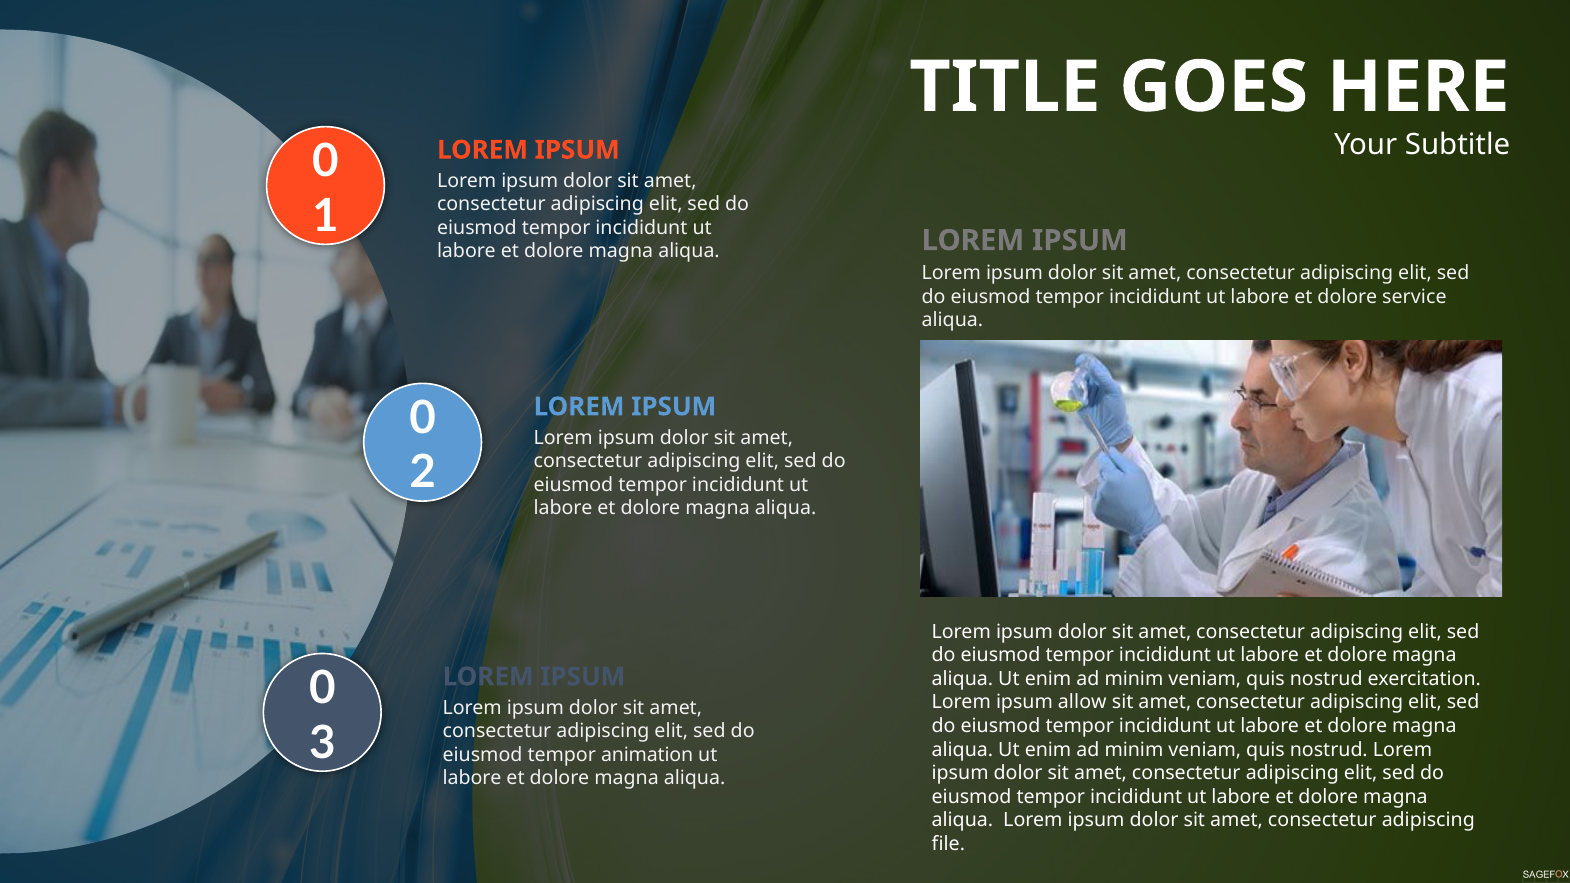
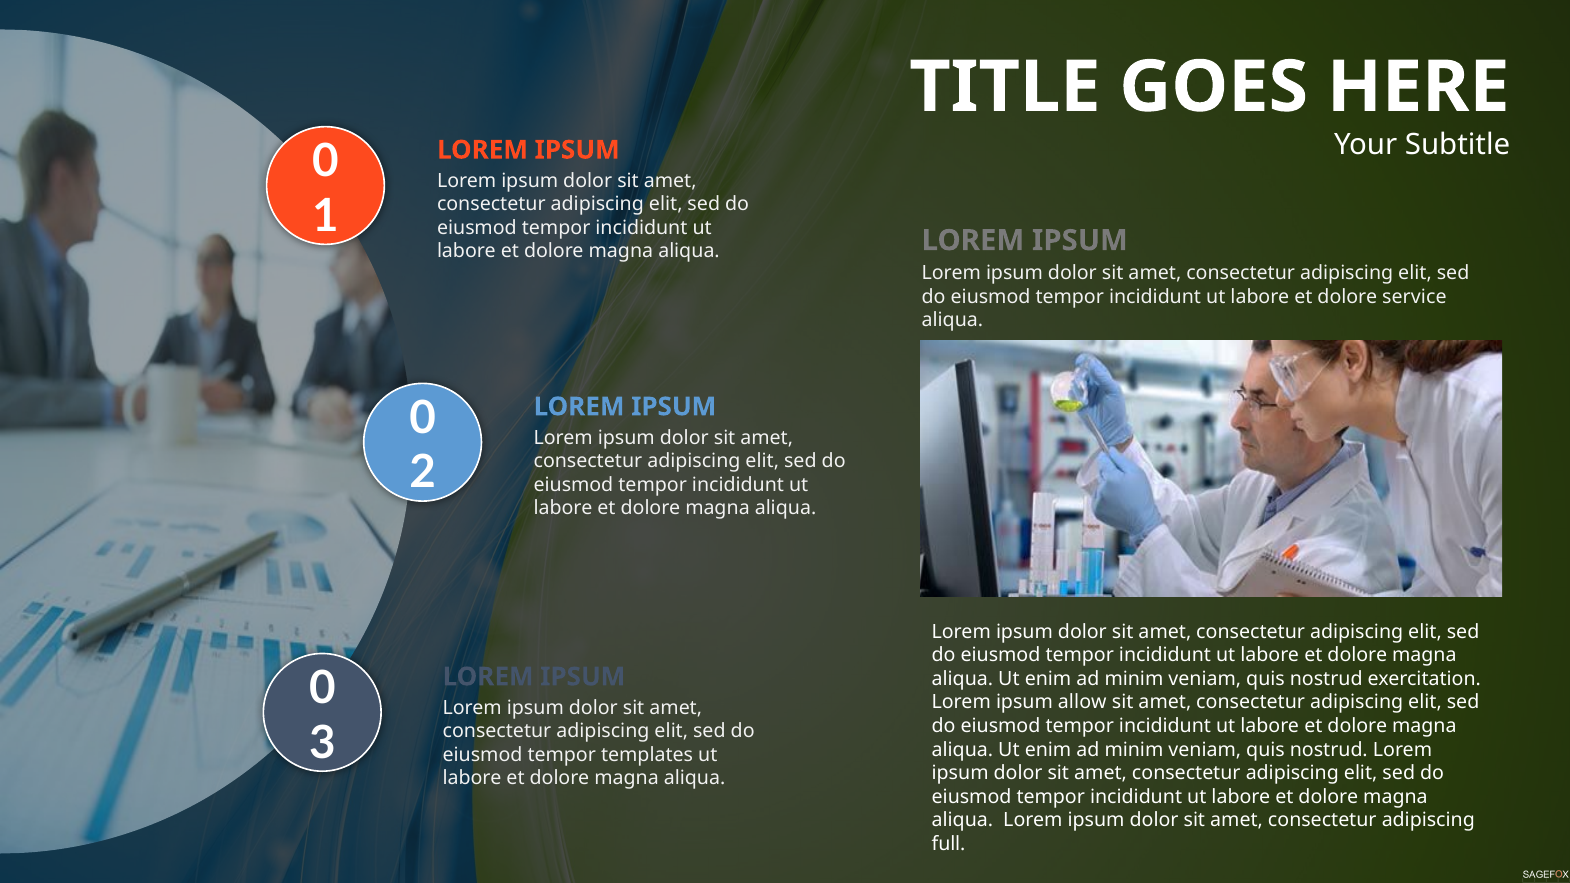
animation: animation -> templates (647, 755)
file: file -> full (949, 844)
